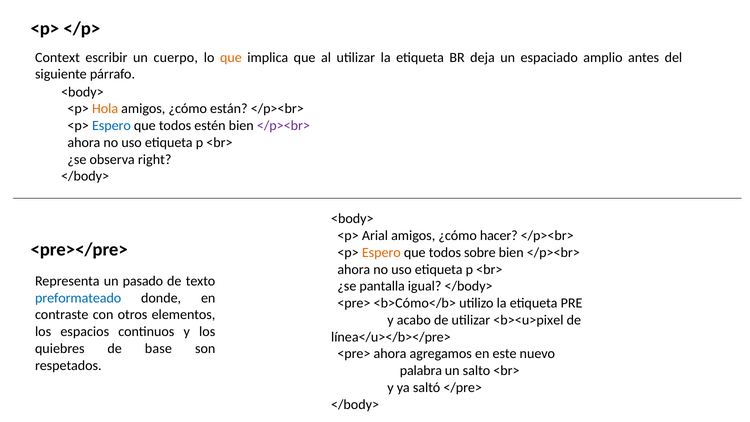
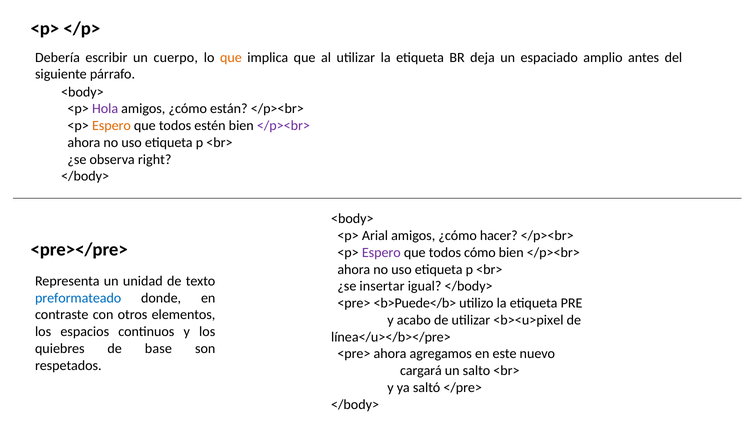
Context: Context -> Debería (57, 57)
Hola colour: orange -> purple (105, 109)
Espero colour: blue -> orange (111, 126)
Espero colour: orange -> purple (381, 252)
sobre: sobre -> cómo (480, 252)
pasado: pasado -> unidad (143, 281)
pantalla: pantalla -> insertar (382, 286)
<b>Cómo</b>: <b>Cómo</b> -> <b>Puede</b> (415, 303)
palabra: palabra -> cargará (421, 371)
